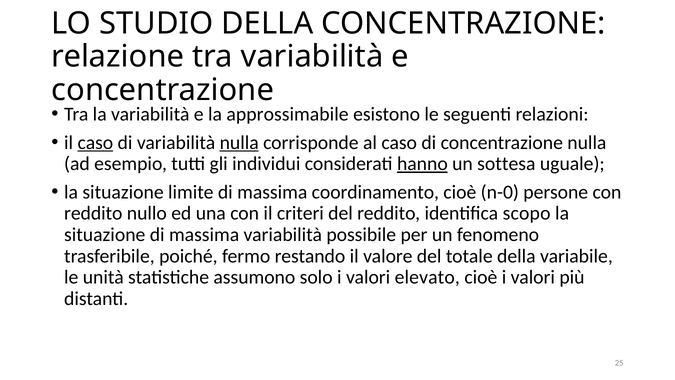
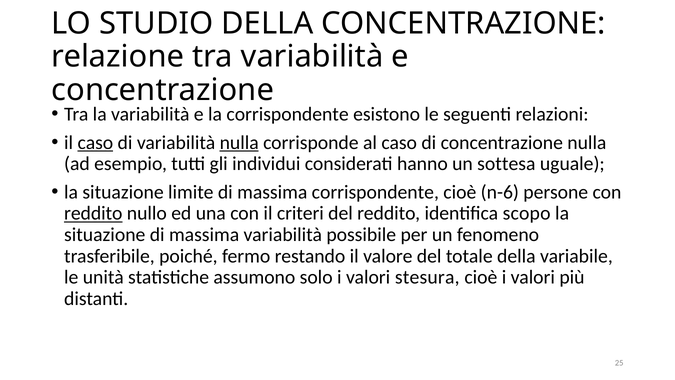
la approssimabile: approssimabile -> corrispondente (288, 114)
hanno underline: present -> none (422, 164)
massima coordinamento: coordinamento -> corrispondente (375, 192)
n-0: n-0 -> n-6 (500, 192)
reddito underline: none -> present (93, 213)
elevato: elevato -> stesura (427, 277)
